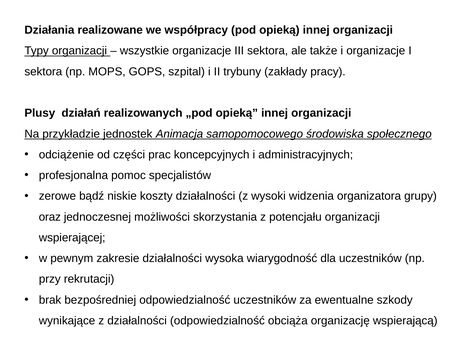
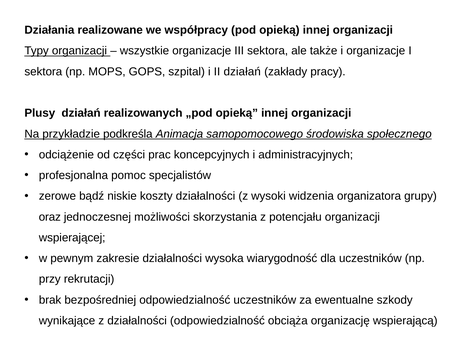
II trybuny: trybuny -> działań (242, 72)
jednostek: jednostek -> podkreśla (128, 134)
